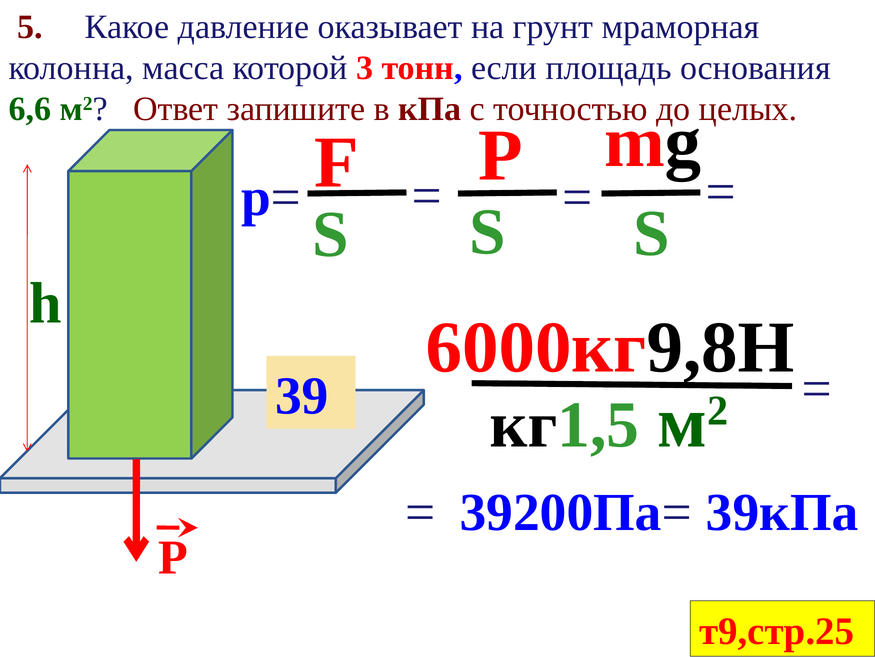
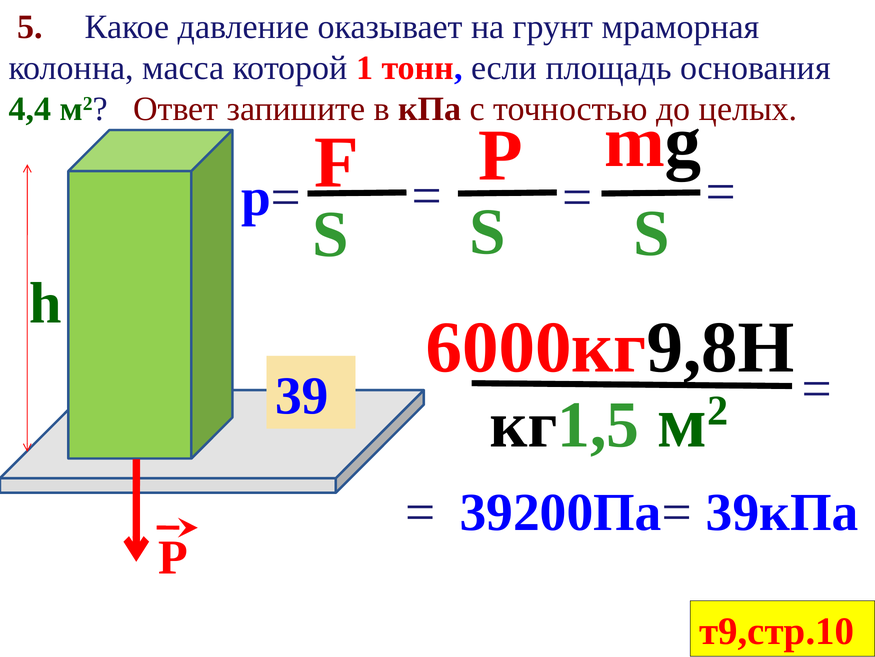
3: 3 -> 1 (365, 68)
6,6: 6,6 -> 4,4 (30, 109)
т9,стр.25: т9,стр.25 -> т9,стр.10 (777, 631)
